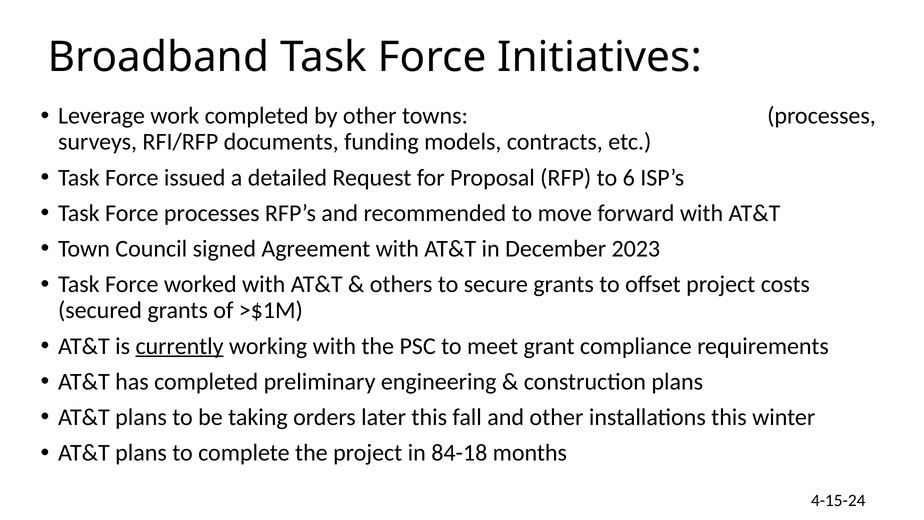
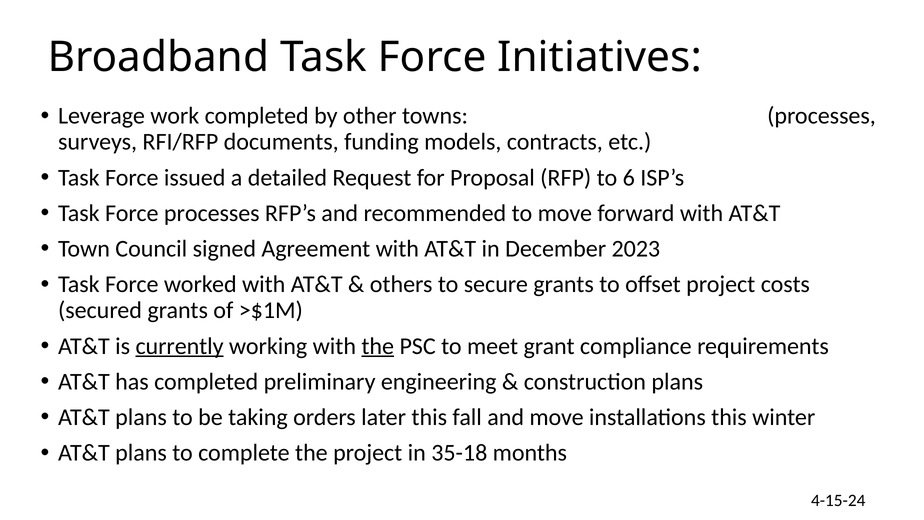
the underline: none -> present (378, 346)
and other: other -> move (557, 417)
84-18: 84-18 -> 35-18 (459, 453)
